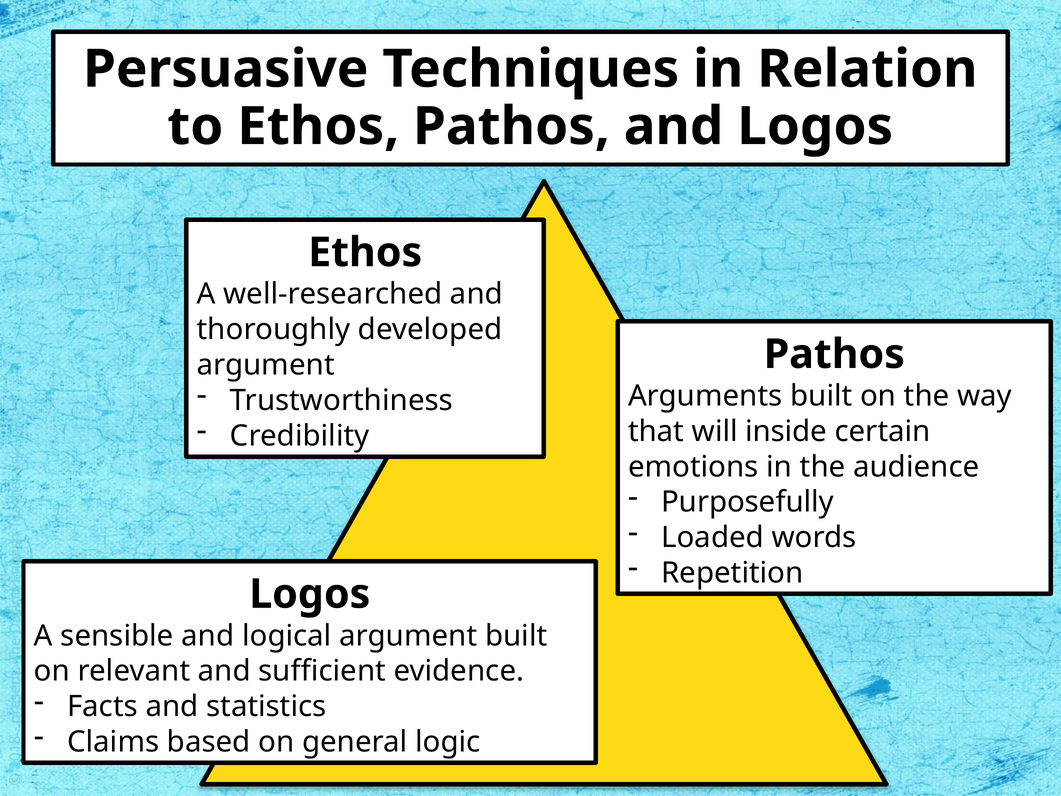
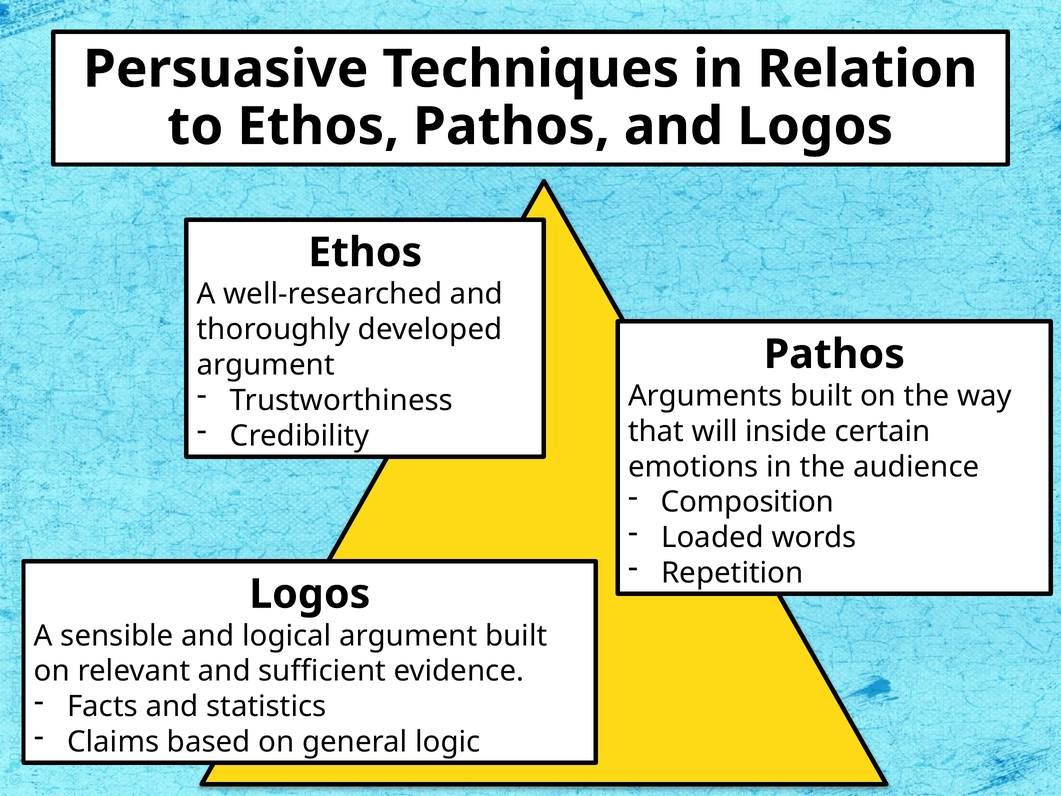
Purposefully: Purposefully -> Composition (748, 502)
